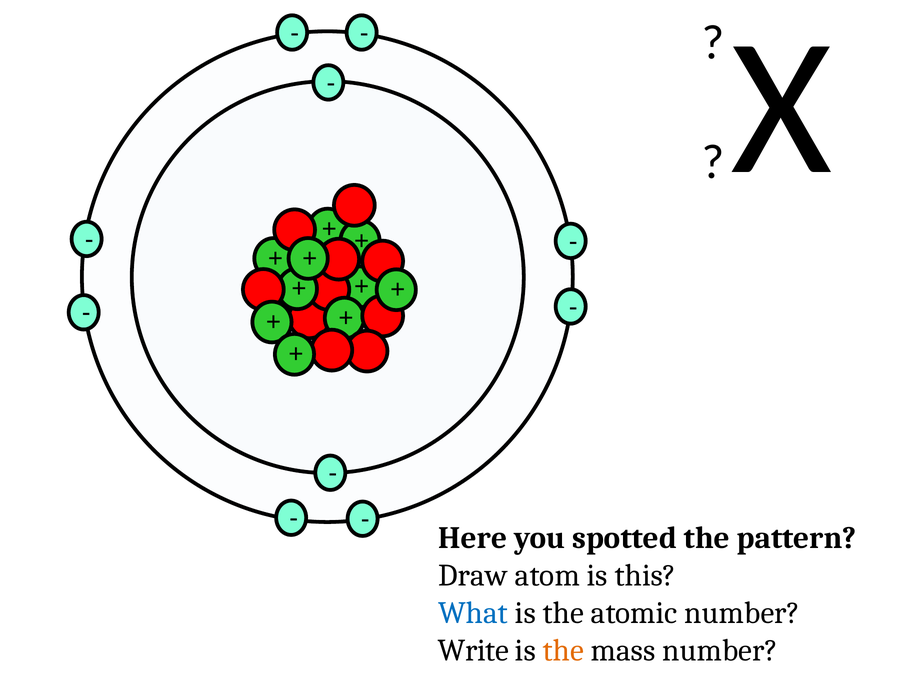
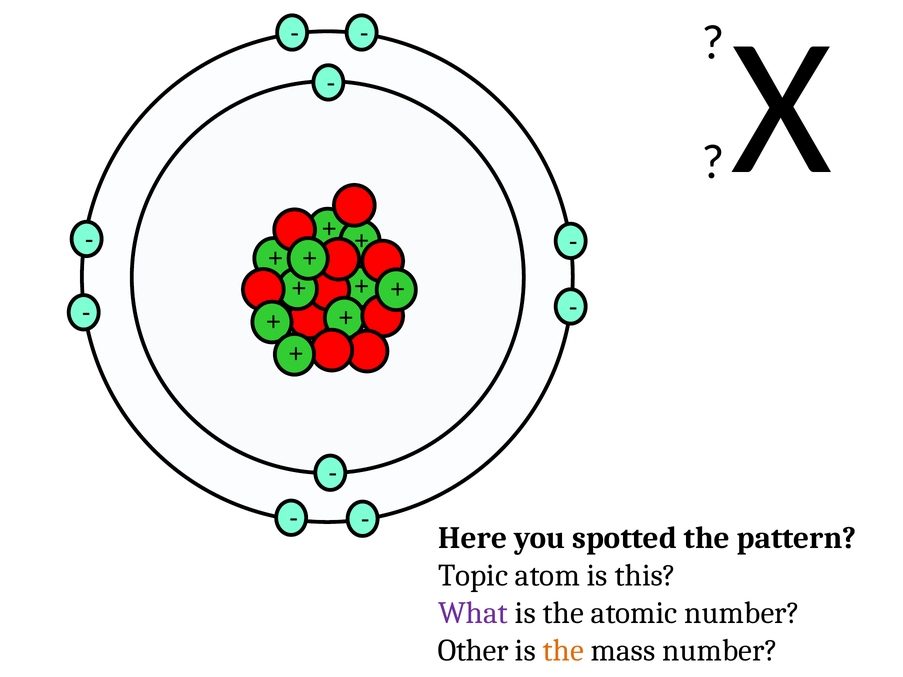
Draw: Draw -> Topic (473, 576)
What colour: blue -> purple (473, 613)
Write: Write -> Other (473, 651)
